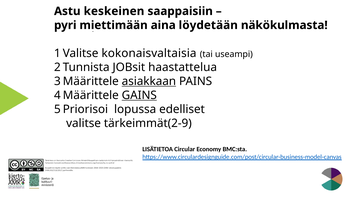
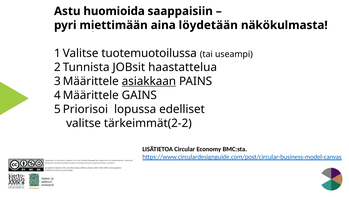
keskeinen: keskeinen -> huomioida (114, 11)
kokonaisvaltaisia: kokonaisvaltaisia -> tuotemuotoilussa (149, 53)
GAINS underline: present -> none (139, 95)
tärkeimmät(2-9: tärkeimmät(2-9 -> tärkeimmät(2-2 (148, 123)
